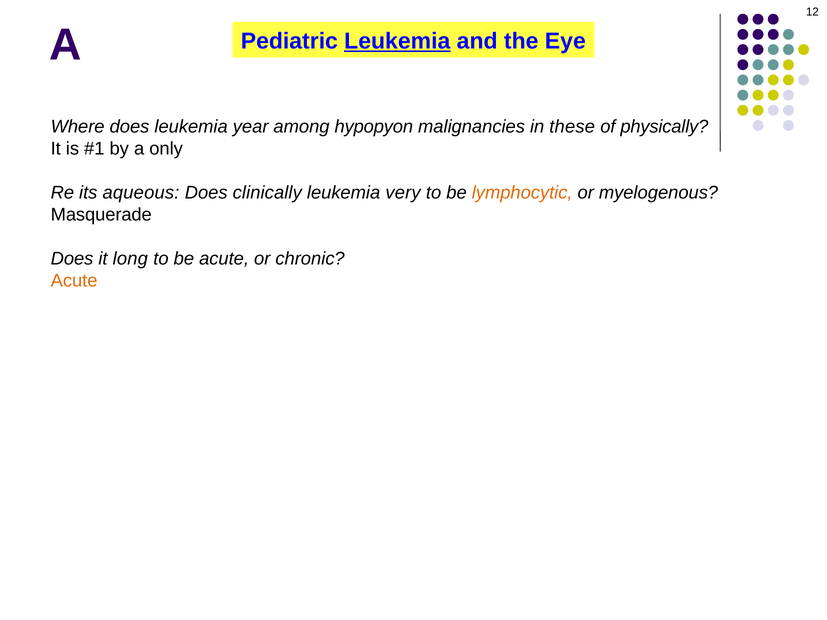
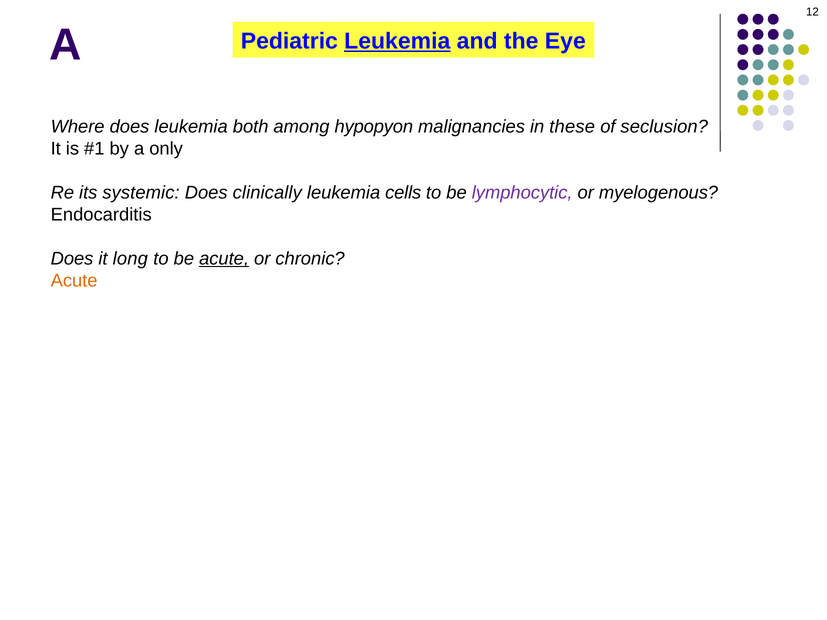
year: year -> both (251, 127)
physically: physically -> seclusion (664, 127)
aqueous: aqueous -> systemic (141, 193)
very: very -> cells (403, 193)
lymphocytic colour: orange -> purple (522, 193)
Masquerade: Masquerade -> Endocarditis (101, 215)
acute underline: none -> present (224, 259)
